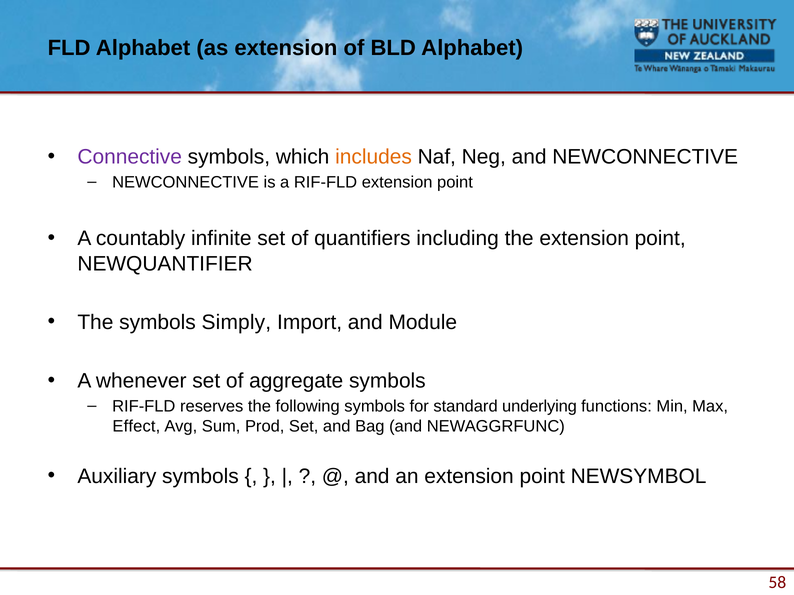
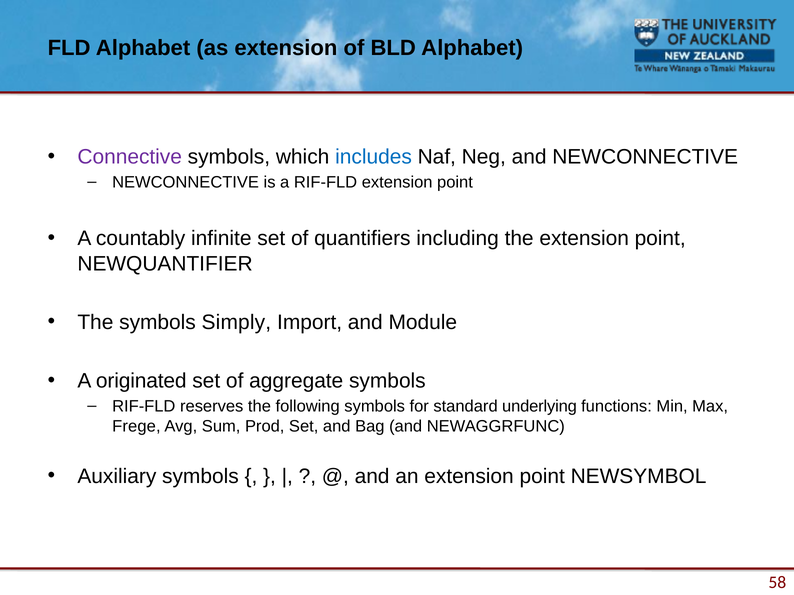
includes colour: orange -> blue (374, 157)
whenever: whenever -> originated (141, 381)
Effect: Effect -> Frege (136, 427)
